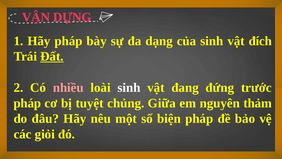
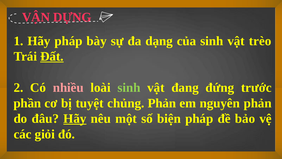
đích: đích -> trèo (260, 41)
sinh colour: white -> light green (129, 87)
pháp: pháp -> phần (27, 103)
chủng Giữa: Giữa -> Phản (162, 103)
nguyên thảm: thảm -> phản (258, 103)
Hãy underline: none -> present (75, 118)
